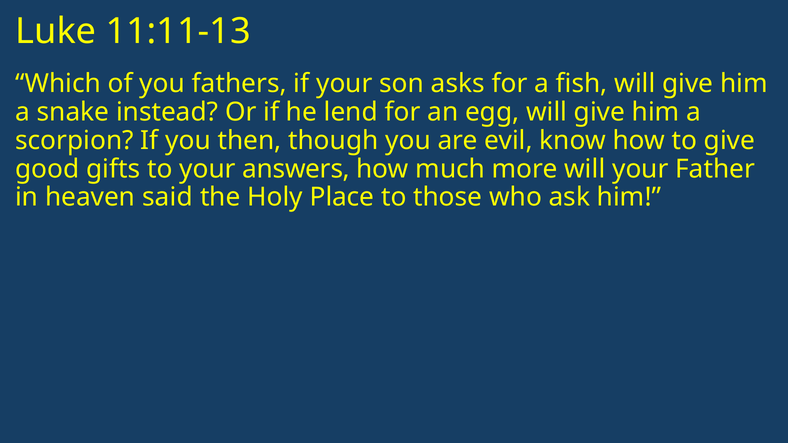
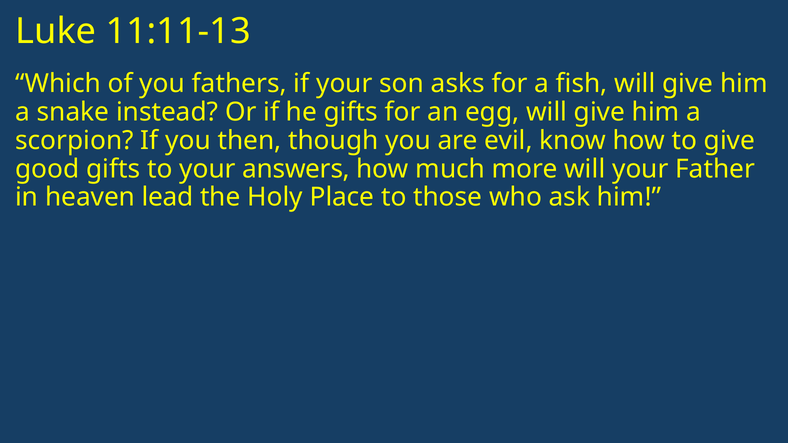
he lend: lend -> gifts (351, 112)
said: said -> lead (168, 197)
